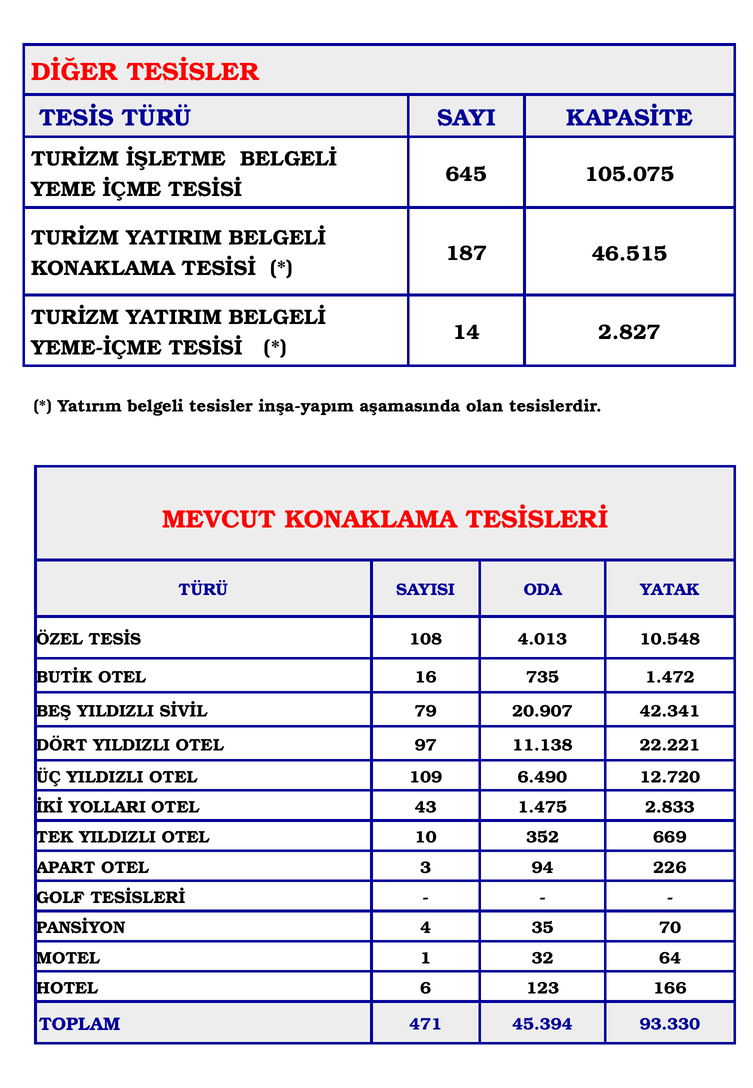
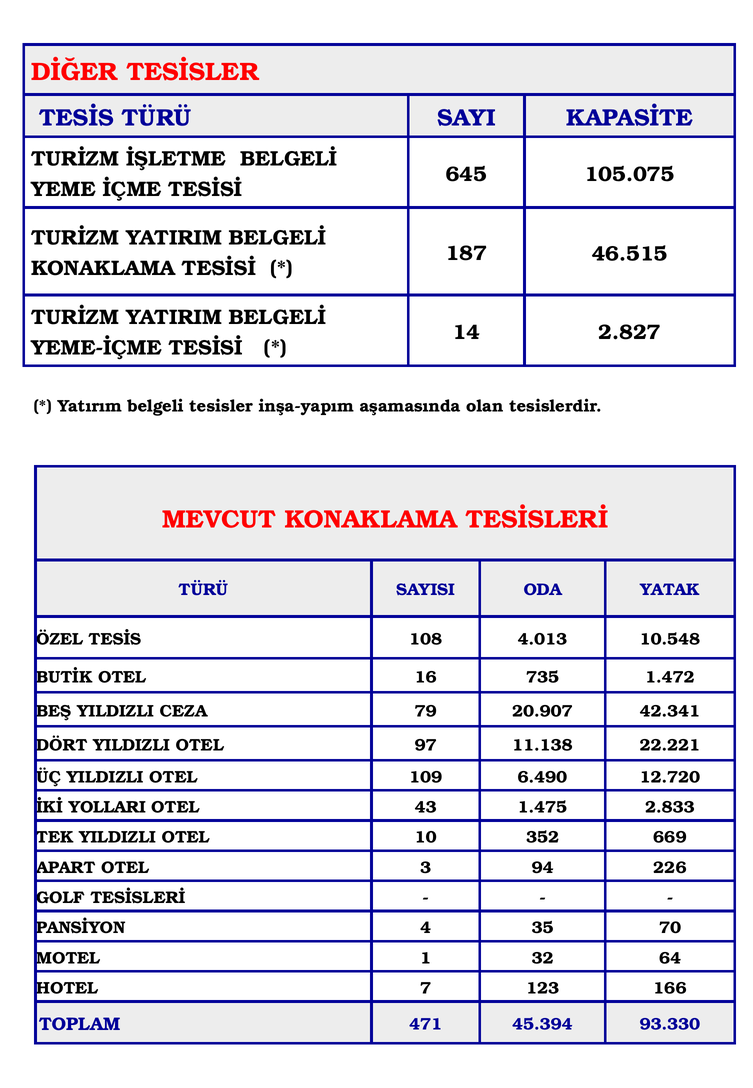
SİVİL: SİVİL -> CEZA (184, 711)
6: 6 -> 7 (426, 988)
